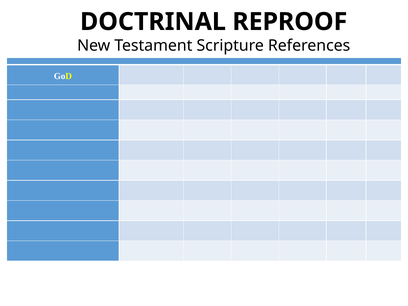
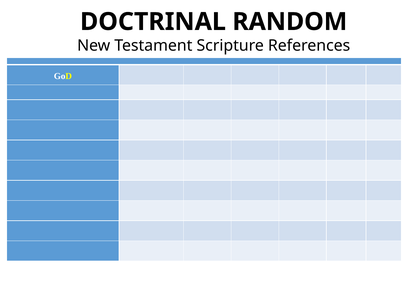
REPROOF: REPROOF -> RANDOM (290, 22)
